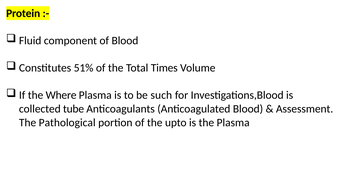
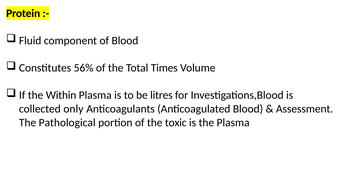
51%: 51% -> 56% (84, 68)
Where: Where -> Within (61, 95)
such: such -> litres (161, 95)
tube: tube -> only (73, 109)
upto: upto -> toxic (176, 122)
